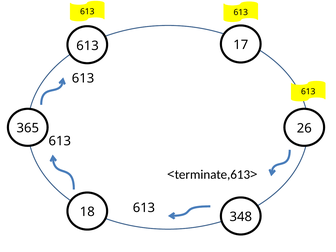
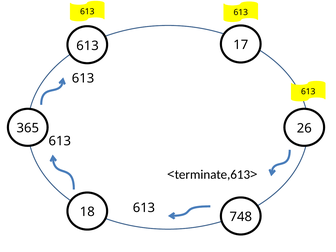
348: 348 -> 748 (241, 217)
